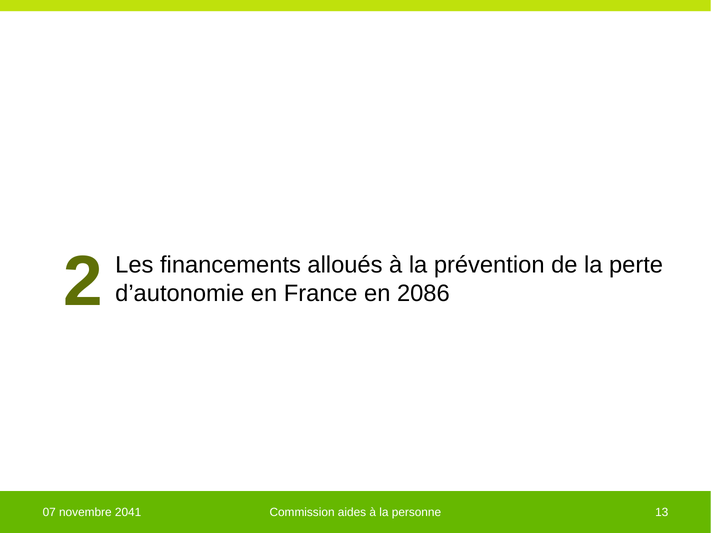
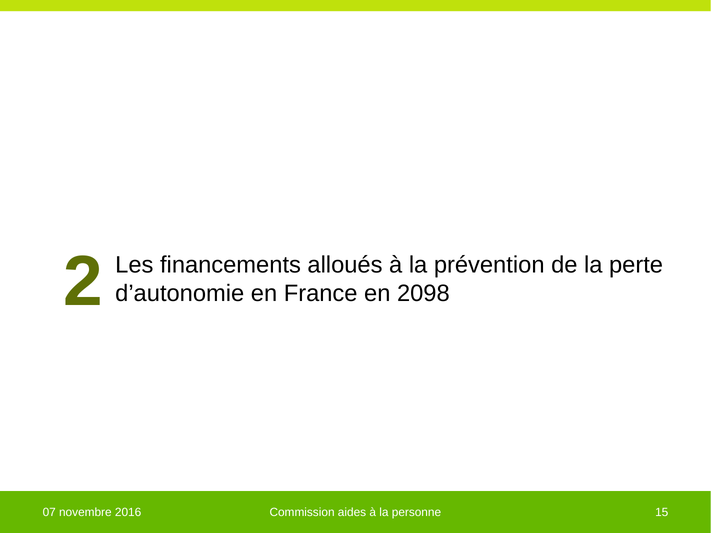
2086: 2086 -> 2098 (423, 294)
2041: 2041 -> 2016 (128, 513)
13: 13 -> 15 (662, 513)
